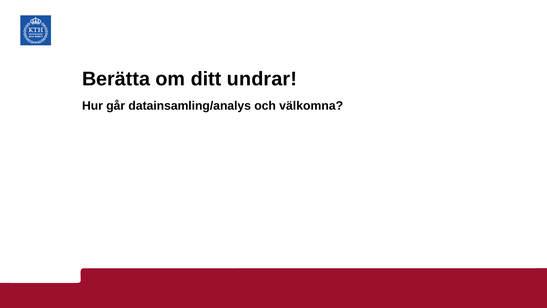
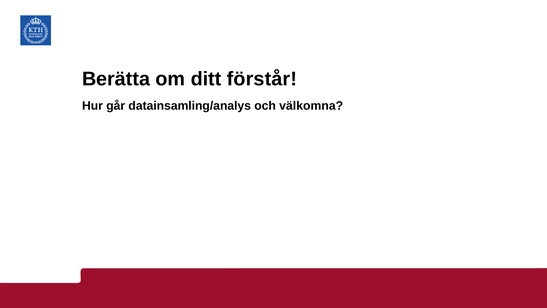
undrar: undrar -> förstår (262, 79)
